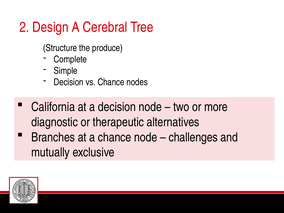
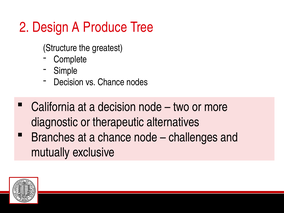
Cerebral: Cerebral -> Produce (105, 27)
produce: produce -> greatest (107, 48)
